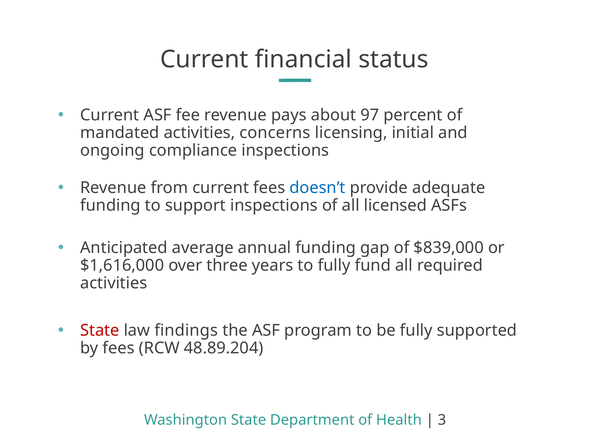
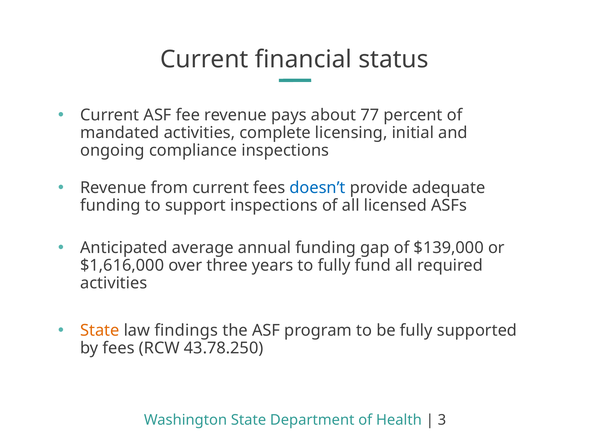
97: 97 -> 77 (370, 115)
concerns: concerns -> complete (275, 133)
$839,000: $839,000 -> $139,000 (449, 248)
State colour: red -> orange (100, 331)
48.89.204: 48.89.204 -> 43.78.250 (224, 348)
